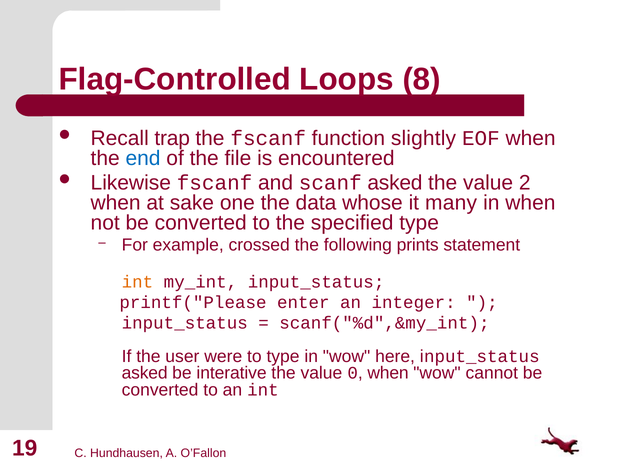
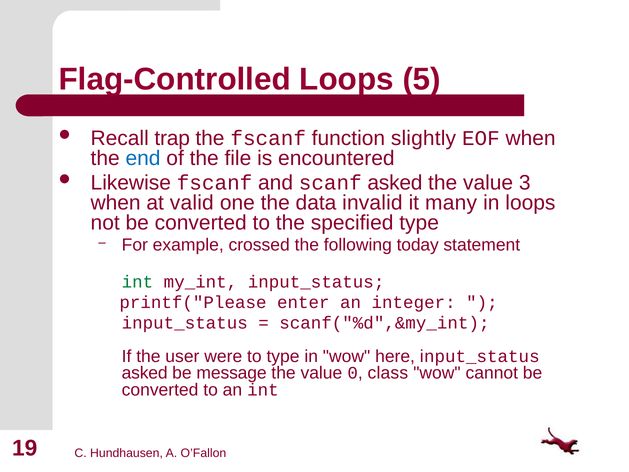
8: 8 -> 5 (422, 79)
2: 2 -> 3 (525, 183)
sake: sake -> valid (192, 203)
whose: whose -> invalid (372, 203)
in when: when -> loops (530, 203)
prints: prints -> today (418, 245)
int colour: orange -> green (137, 282)
interative: interative -> message (232, 373)
0 when: when -> class (388, 373)
